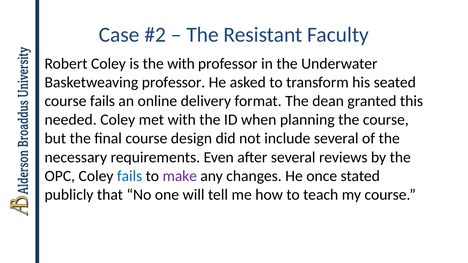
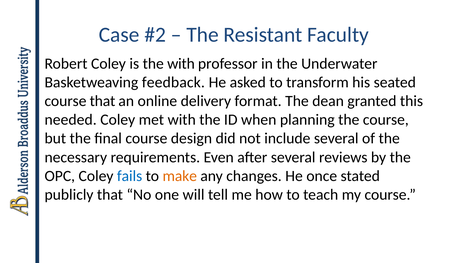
Basketweaving professor: professor -> feedback (173, 82)
course fails: fails -> that (102, 101)
make colour: purple -> orange (180, 176)
